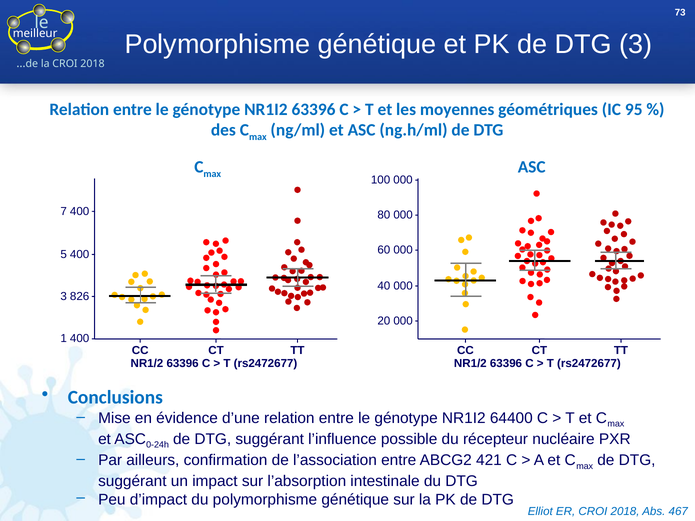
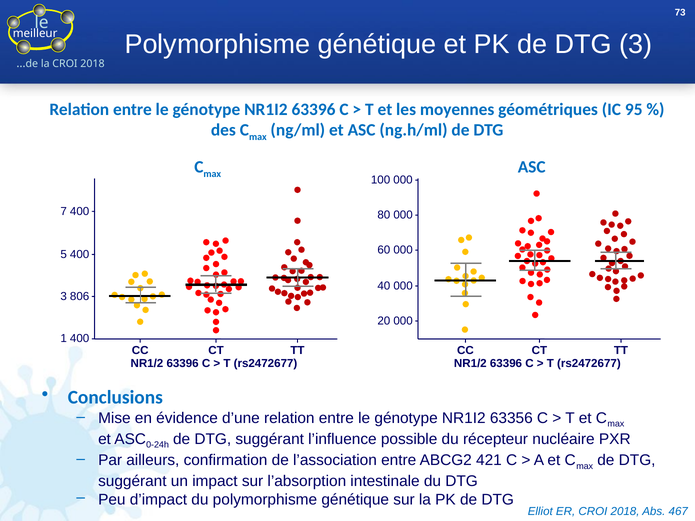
826: 826 -> 806 (80, 296)
64400: 64400 -> 63356 (511, 418)
